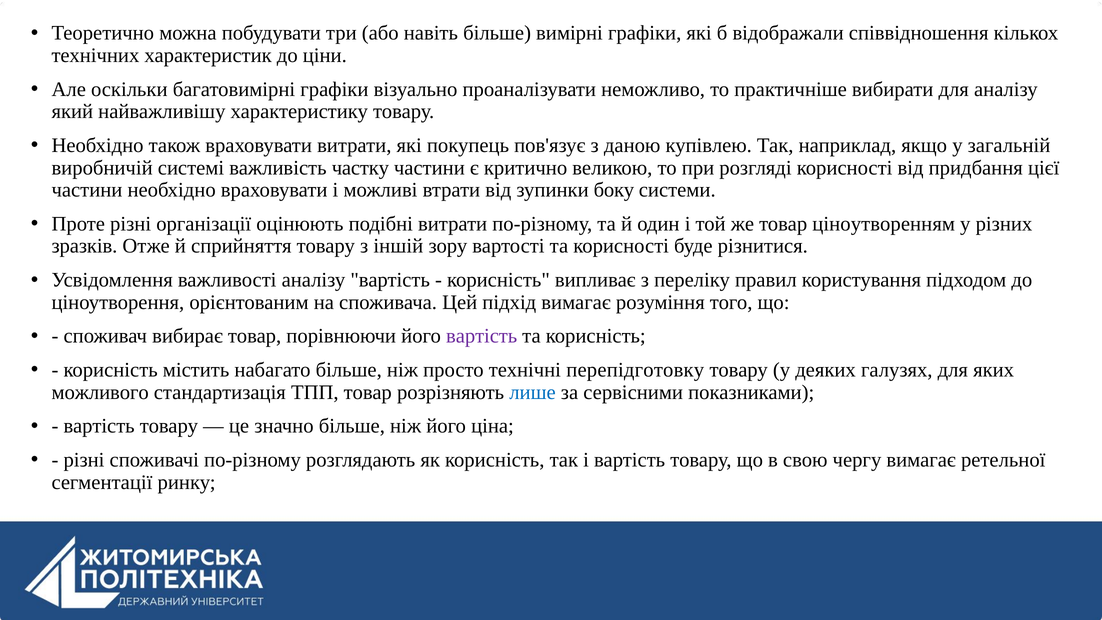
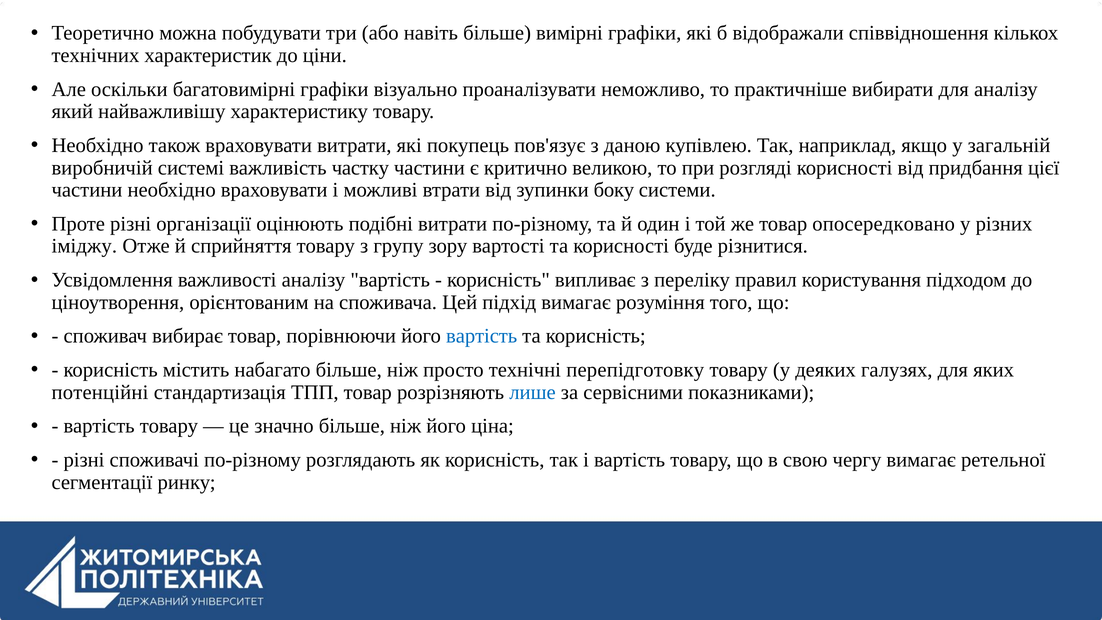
ціноутворенням: ціноутворенням -> опосередковано (884, 224)
зразків: зразків -> іміджу (84, 246)
іншій: іншій -> групу (398, 246)
вартість colour: purple -> blue (482, 336)
можливого: можливого -> потенційні (100, 392)
